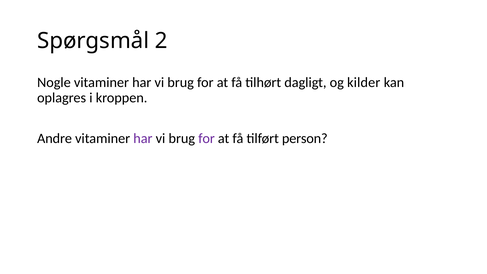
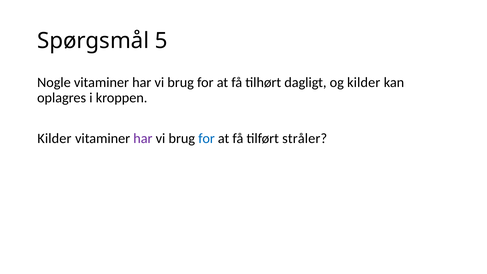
2: 2 -> 5 (161, 41)
Andre: Andre -> Kilder (54, 139)
for colour: purple -> blue (207, 139)
person: person -> stråler (305, 139)
